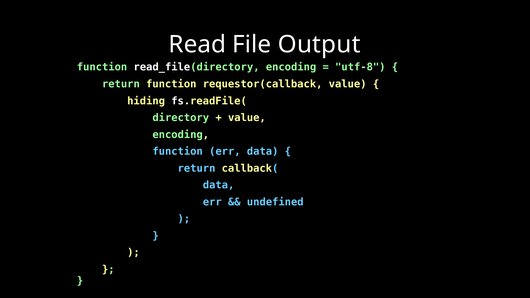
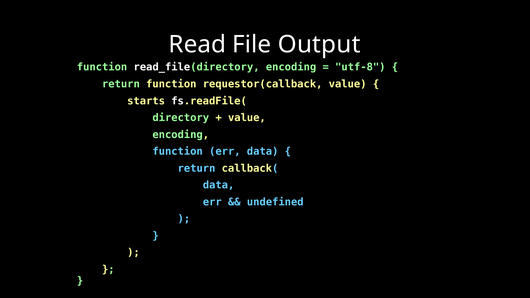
hiding: hiding -> starts (146, 101)
